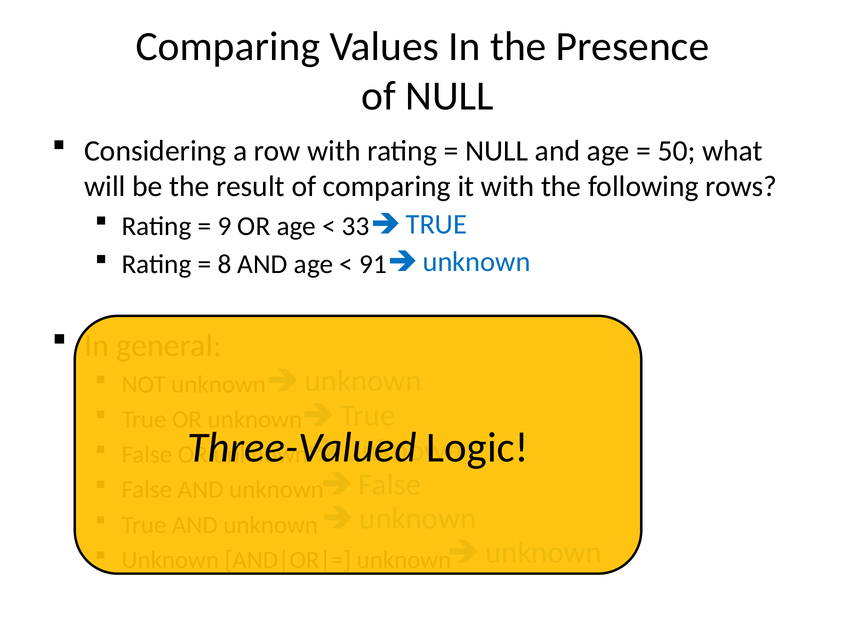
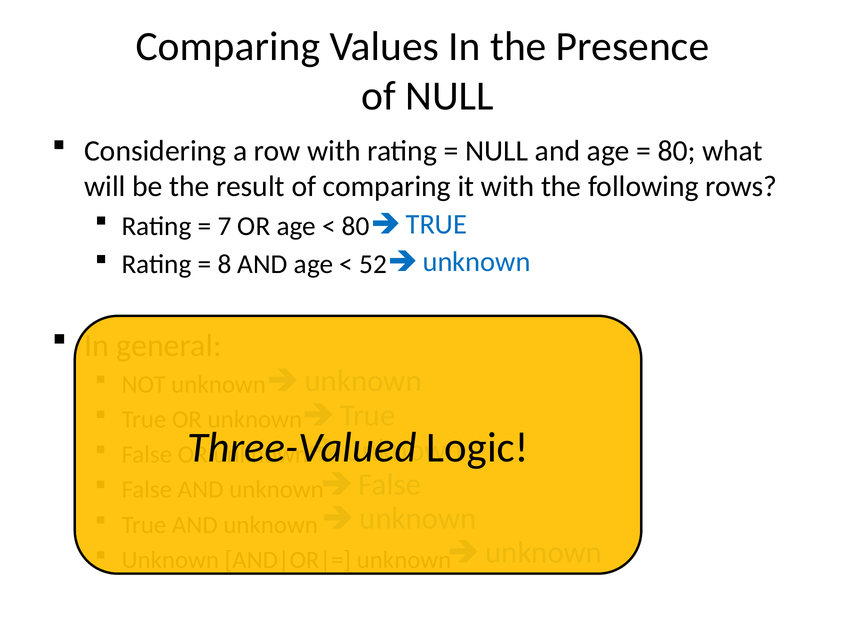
50: 50 -> 80 (677, 151)
9: 9 -> 7 (225, 226)
33: 33 -> 80 (356, 226)
91: 91 -> 52 (373, 265)
